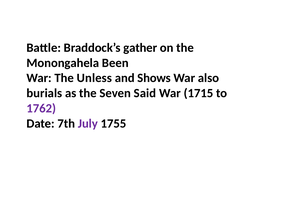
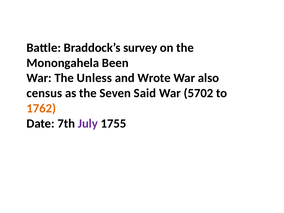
gather: gather -> survey (140, 48)
Shows: Shows -> Wrote (154, 78)
burials: burials -> census (44, 93)
1715: 1715 -> 5702 (198, 93)
1762 colour: purple -> orange (41, 108)
